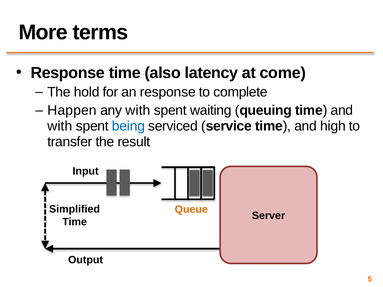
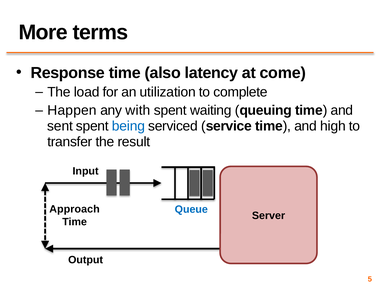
hold: hold -> load (87, 92)
an response: response -> utilization (168, 92)
with: with -> sent (60, 126)
Simplified: Simplified -> Approach (74, 209)
Queue colour: orange -> blue (191, 210)
